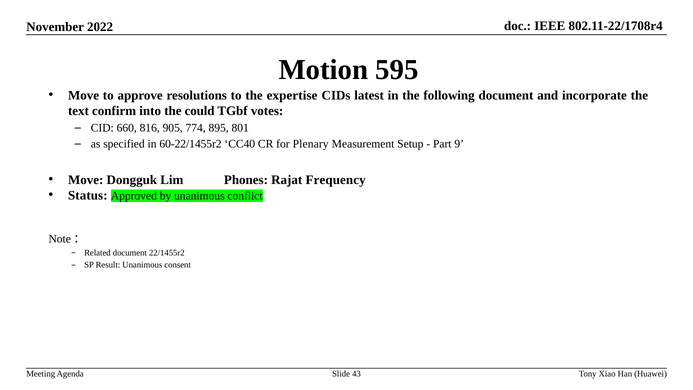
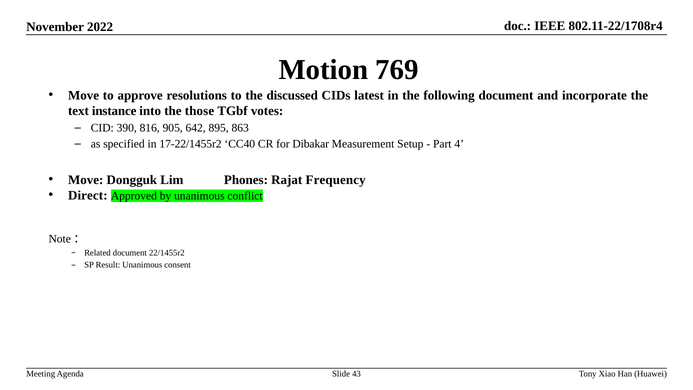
595: 595 -> 769 (397, 70)
expertise: expertise -> discussed (292, 95)
confirm: confirm -> instance (114, 111)
could: could -> those (200, 111)
660: 660 -> 390 (127, 128)
774: 774 -> 642 (196, 128)
801: 801 -> 863 (240, 128)
60-22/1455r2: 60-22/1455r2 -> 17-22/1455r2 (191, 144)
Plenary: Plenary -> Dibakar (311, 144)
9: 9 -> 4 (459, 144)
Status: Status -> Direct (88, 195)
